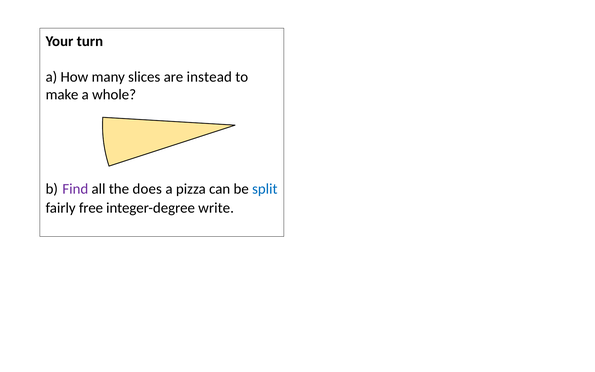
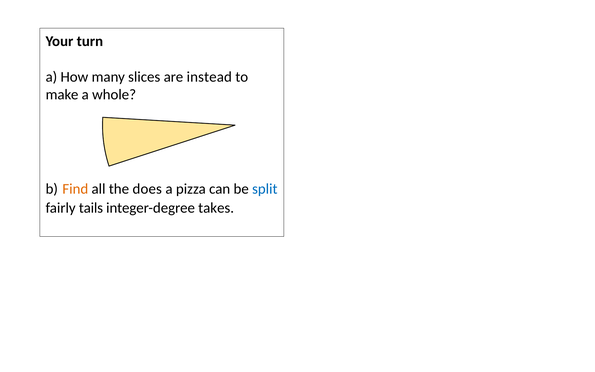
Find colour: purple -> orange (75, 189)
free: free -> tails (91, 208)
write: write -> takes (216, 208)
